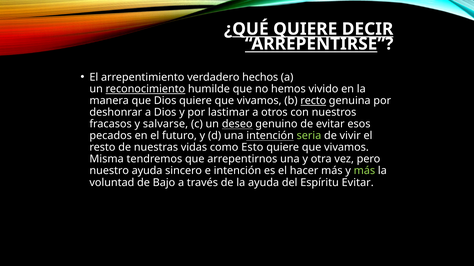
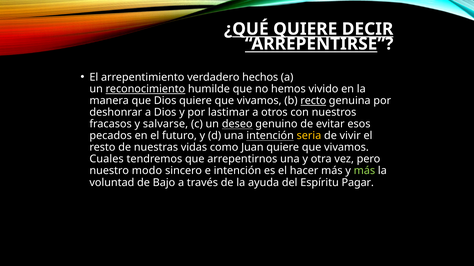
seria colour: light green -> yellow (309, 136)
Esto: Esto -> Juan (252, 148)
Misma: Misma -> Cuales (107, 159)
nuestro ayuda: ayuda -> modo (147, 171)
Espíritu Evitar: Evitar -> Pagar (358, 183)
